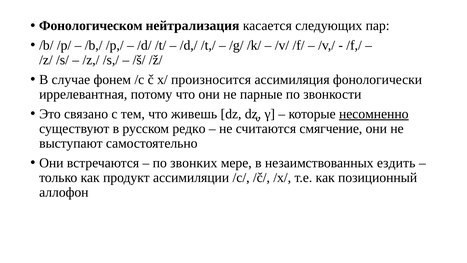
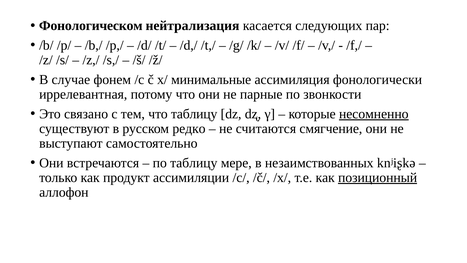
произносится: произносится -> минимальные (211, 80)
что живешь: живешь -> таблицу (194, 114)
по звонких: звонких -> таблицу (194, 163)
ездить: ездить -> knʲiʂkə (396, 163)
позиционный underline: none -> present (378, 177)
